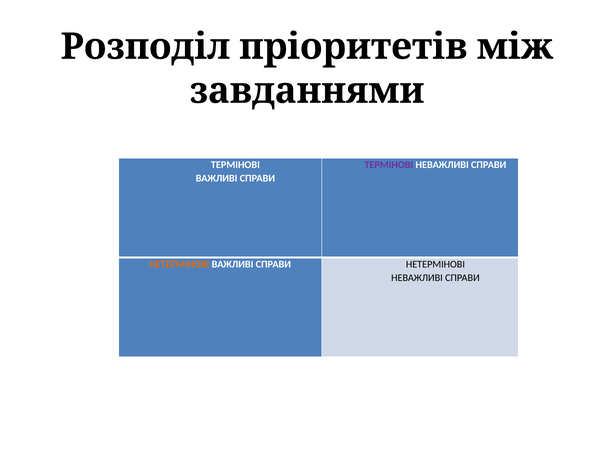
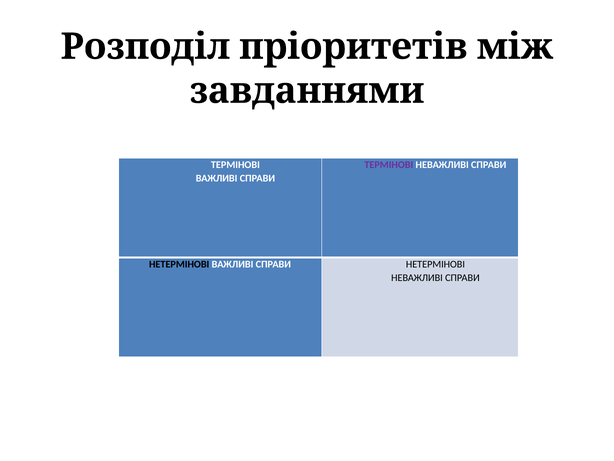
НЕТЕРМІНОВІ colour: orange -> black (179, 264)
